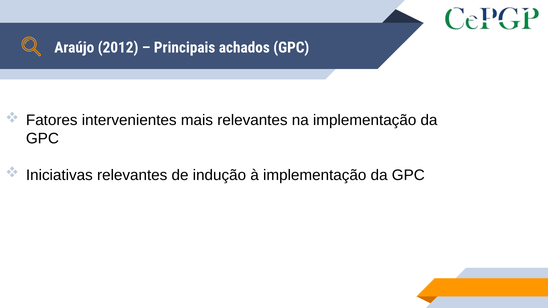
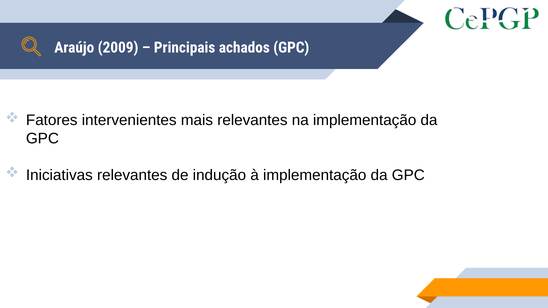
2012: 2012 -> 2009 (118, 48)
